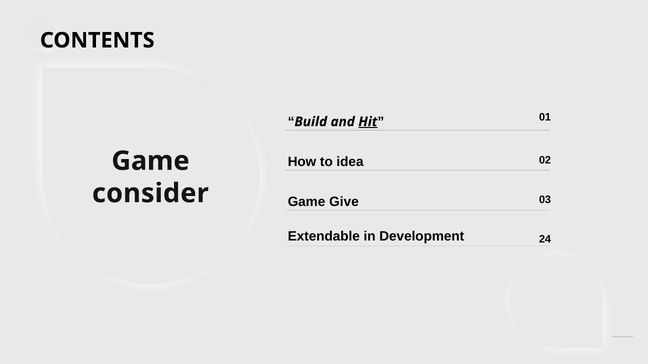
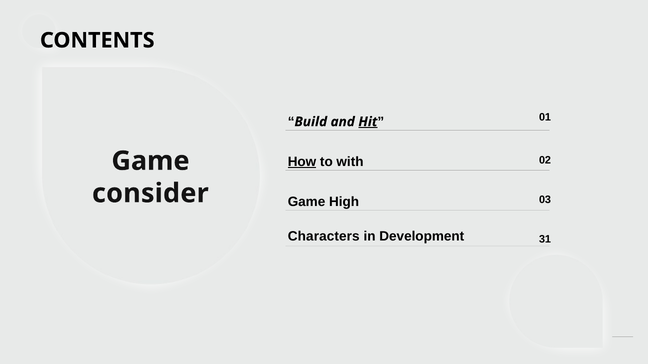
How underline: none -> present (302, 162)
idea: idea -> with (350, 162)
Give: Give -> High (344, 202)
Extendable: Extendable -> Characters (324, 237)
24: 24 -> 31 (545, 240)
